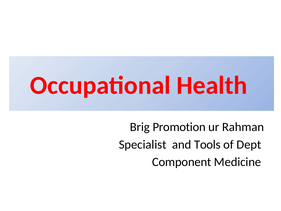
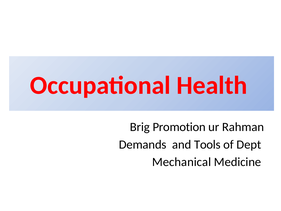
Specialist: Specialist -> Demands (143, 144)
Component: Component -> Mechanical (182, 162)
